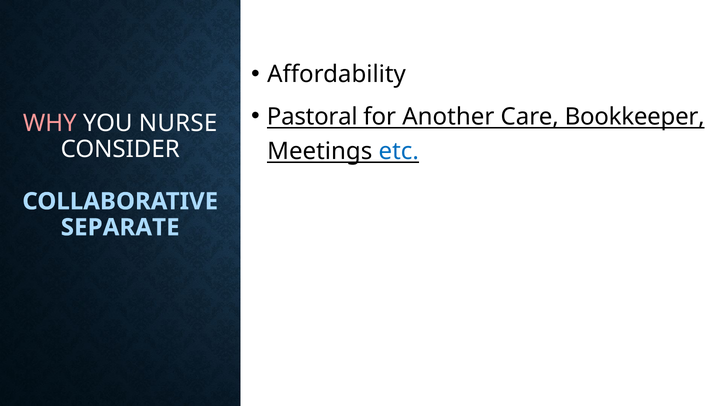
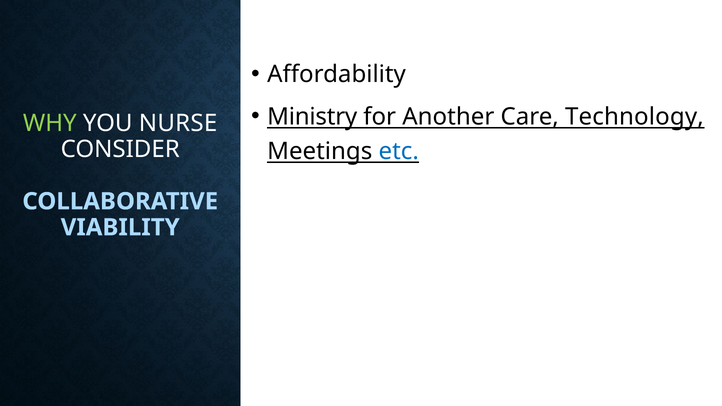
Pastoral: Pastoral -> Ministry (312, 117)
Bookkeeper: Bookkeeper -> Technology (634, 117)
WHY colour: pink -> light green (50, 123)
SEPARATE: SEPARATE -> VIABILITY (120, 227)
